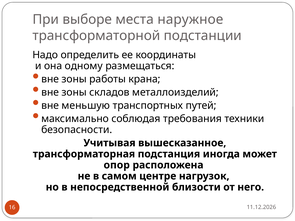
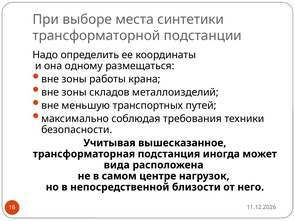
наружное: наружное -> синтетики (191, 19)
опор: опор -> вида (117, 165)
